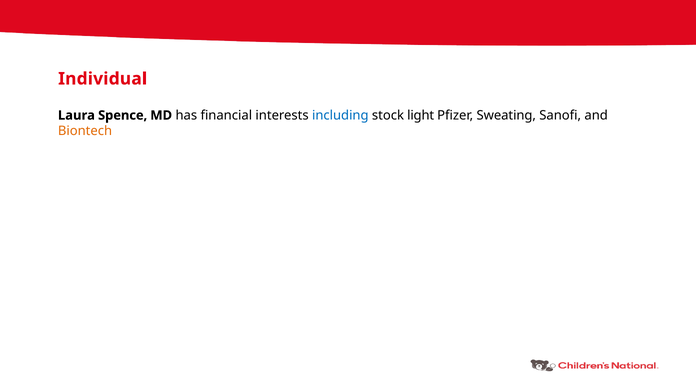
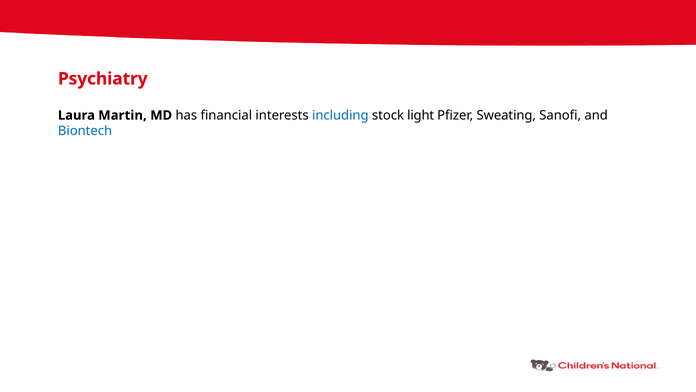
Individual: Individual -> Psychiatry (103, 79)
Spence: Spence -> Martin (123, 115)
Biontech colour: orange -> blue (85, 131)
